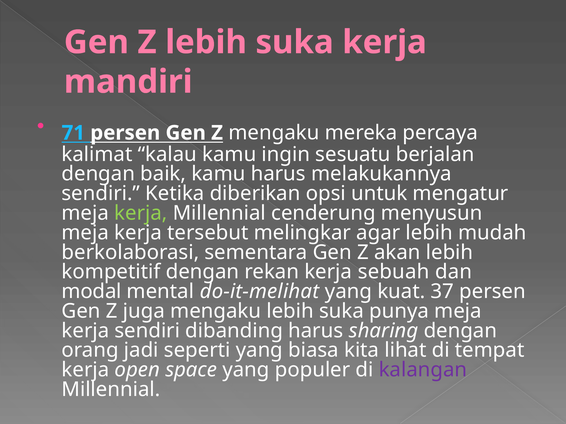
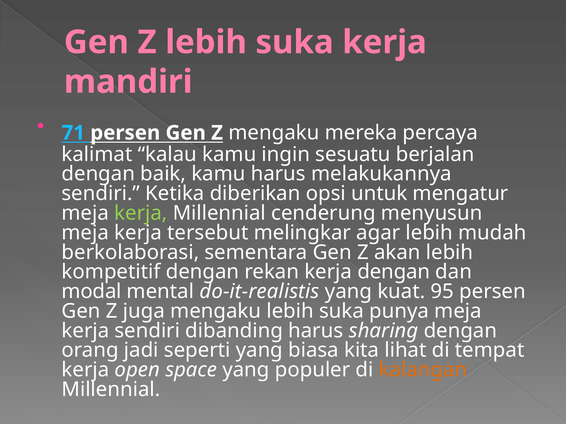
kerja sebuah: sebuah -> dengan (394, 272)
do-it-melihat: do-it-melihat -> do-it-realistis (259, 292)
37: 37 -> 95 (442, 292)
kalangan colour: purple -> orange (423, 370)
